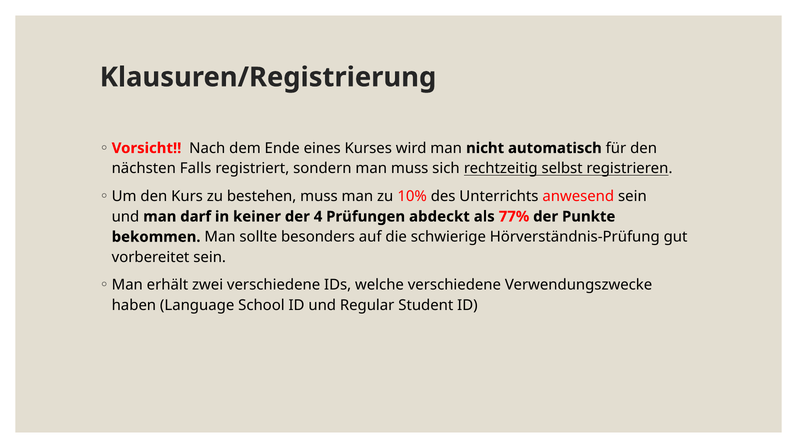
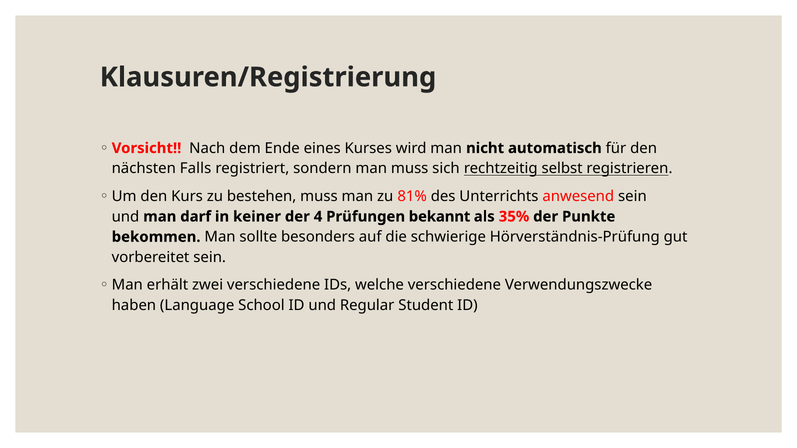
10%: 10% -> 81% (412, 196)
abdeckt: abdeckt -> bekannt (440, 217)
77%: 77% -> 35% (514, 217)
